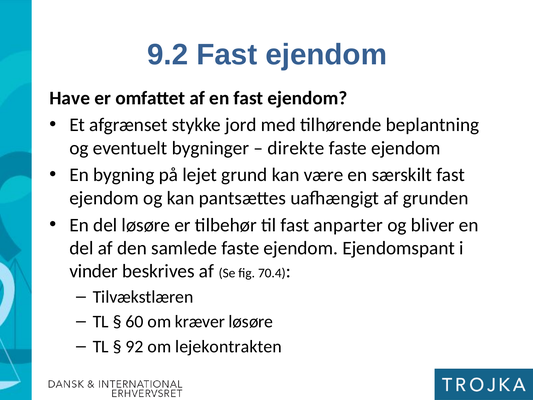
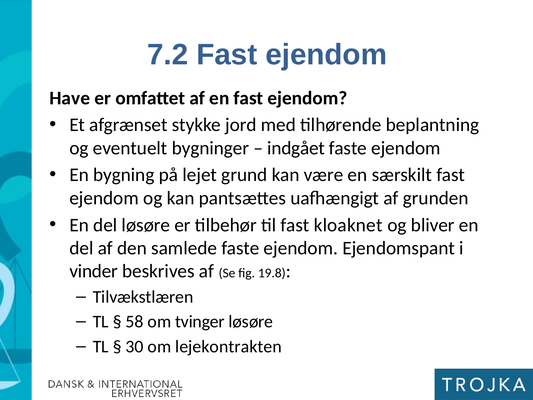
9.2: 9.2 -> 7.2 (168, 55)
direkte: direkte -> indgået (296, 148)
anparter: anparter -> kloaknet (348, 225)
70.4: 70.4 -> 19.8 (272, 273)
60: 60 -> 58 (135, 322)
kræver: kræver -> tvinger (200, 322)
92: 92 -> 30 (135, 346)
